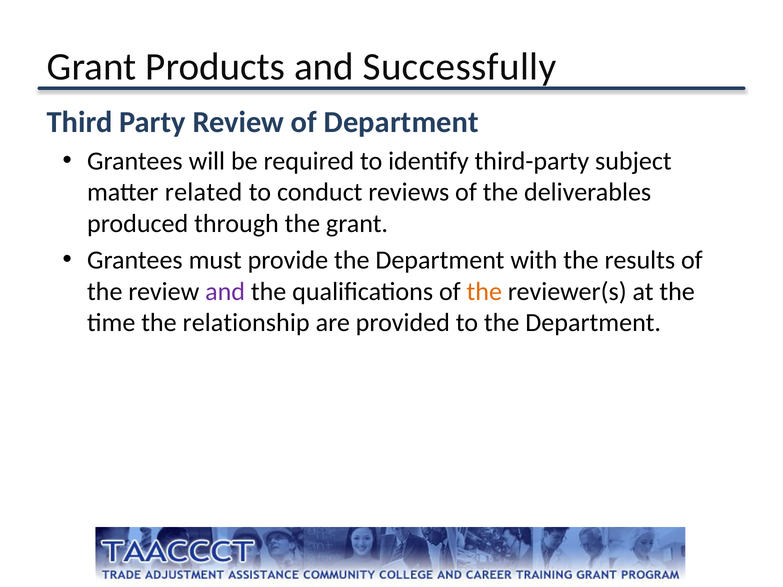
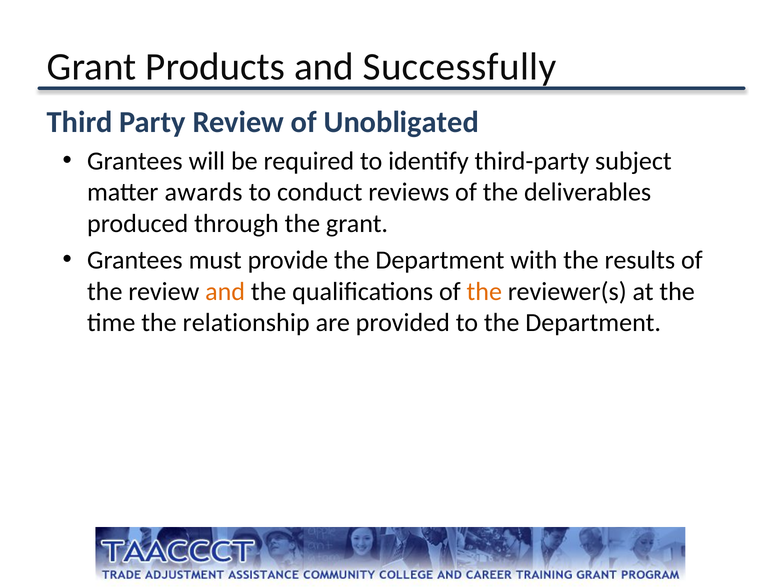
of Department: Department -> Unobligated (401, 122)
related: related -> awards (204, 192)
and colour: purple -> orange (225, 292)
